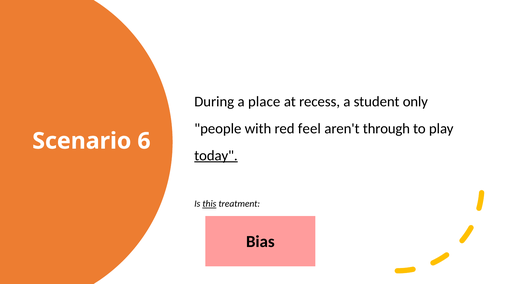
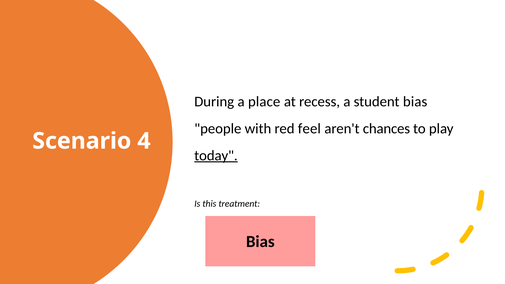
student only: only -> bias (415, 102)
through: through -> chances (386, 129)
6: 6 -> 4 (144, 141)
this underline: present -> none (209, 204)
